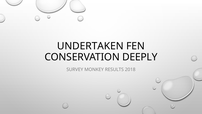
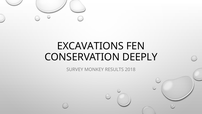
UNDERTAKEN: UNDERTAKEN -> EXCAVATIONS (90, 46)
